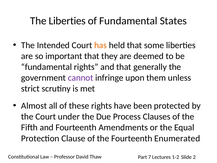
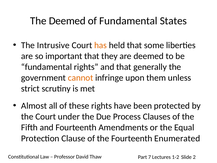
The Liberties: Liberties -> Deemed (67, 21)
Intended: Intended -> Intrusive (53, 45)
cannot colour: purple -> orange (81, 78)
